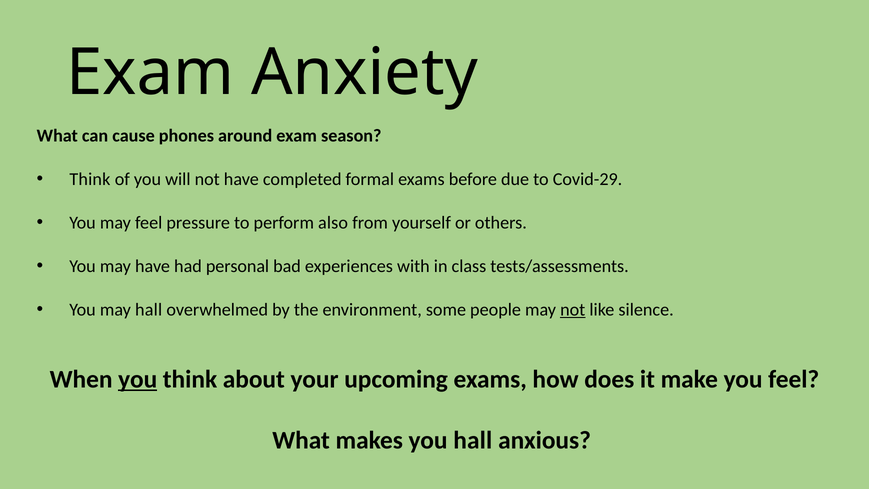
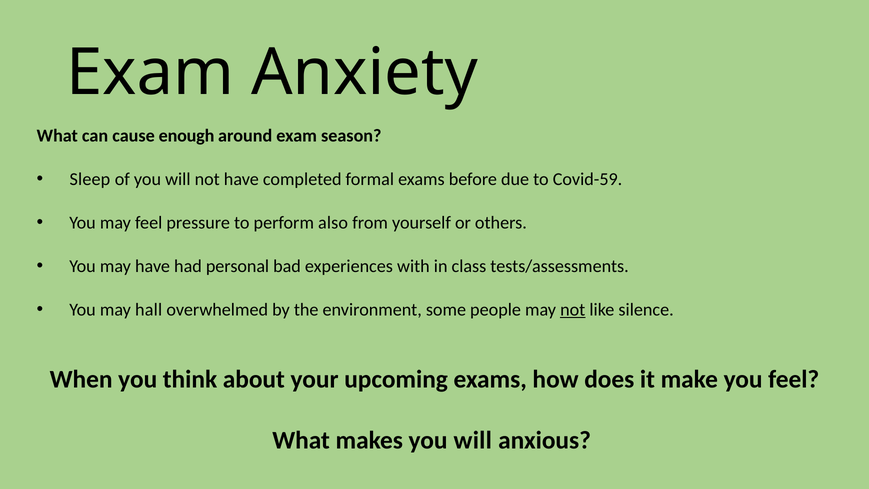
phones: phones -> enough (187, 136)
Think: Think -> Sleep (90, 179)
Covid-29: Covid-29 -> Covid-59 (588, 179)
you underline: present -> none (138, 379)
makes you hall: hall -> will (473, 440)
